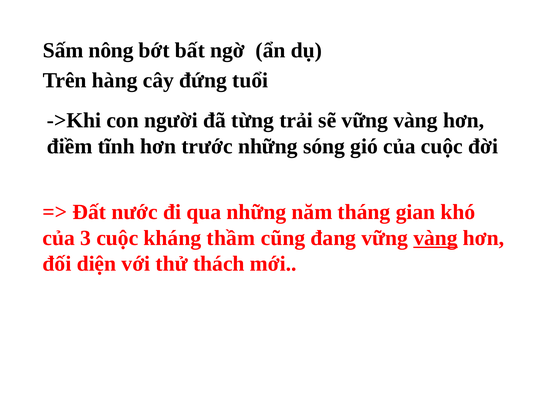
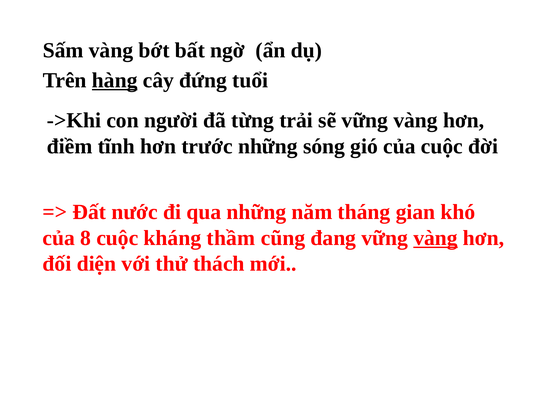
Sấm nông: nông -> vàng (111, 50)
hàng underline: none -> present (115, 81)
3: 3 -> 8 (86, 238)
